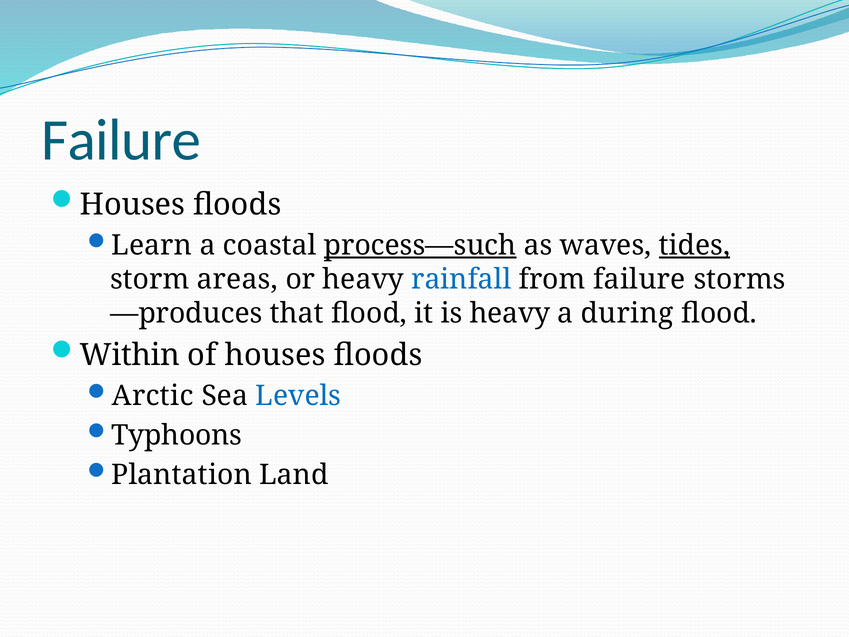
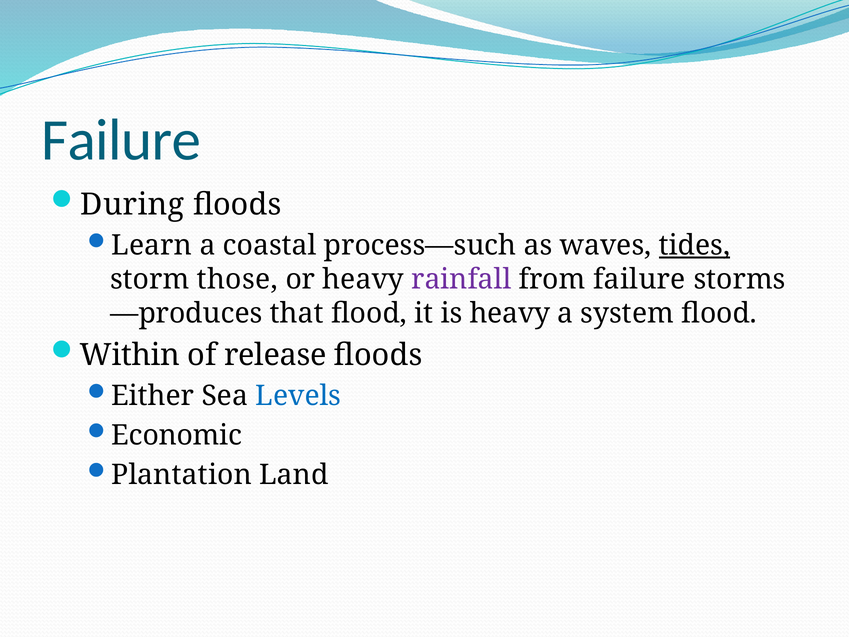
Houses: Houses -> During (132, 204)
process—such underline: present -> none (420, 245)
areas: areas -> those (237, 279)
rainfall colour: blue -> purple (461, 279)
during: during -> system (627, 313)
of houses: houses -> release (275, 355)
Arctic: Arctic -> Either (153, 396)
Typhoons: Typhoons -> Economic (177, 435)
